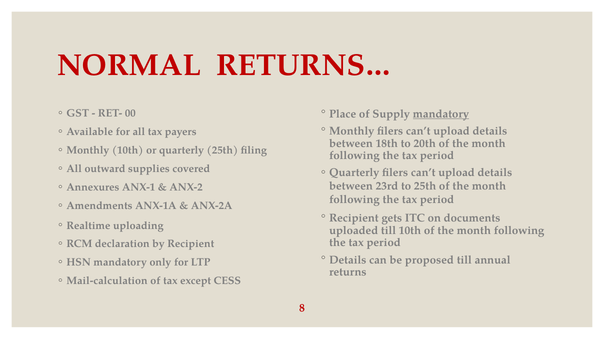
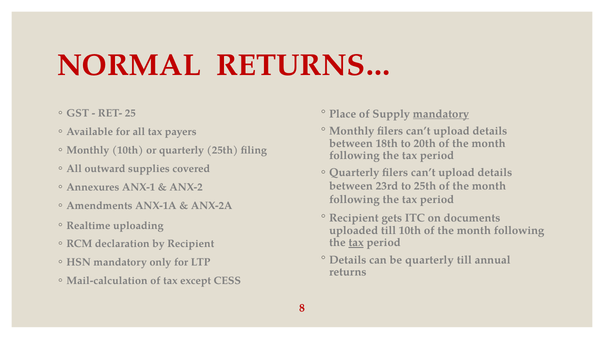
00: 00 -> 25 (130, 114)
tax underline: none -> present (356, 243)
be proposed: proposed -> quarterly (429, 260)
